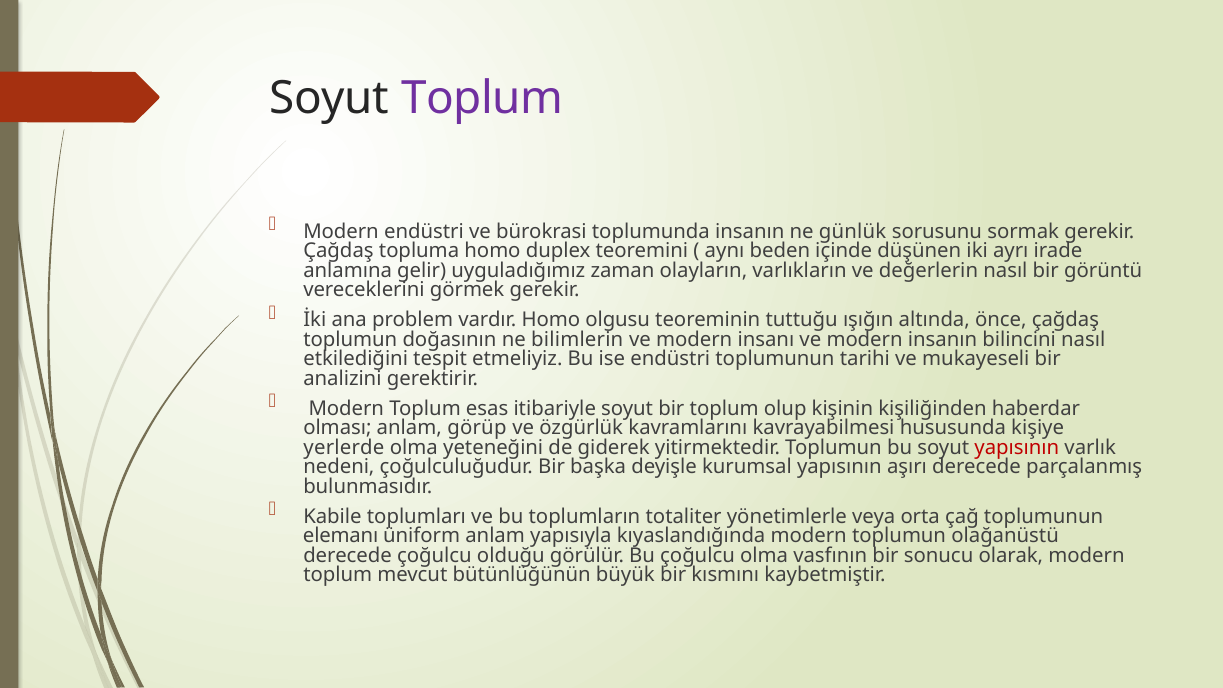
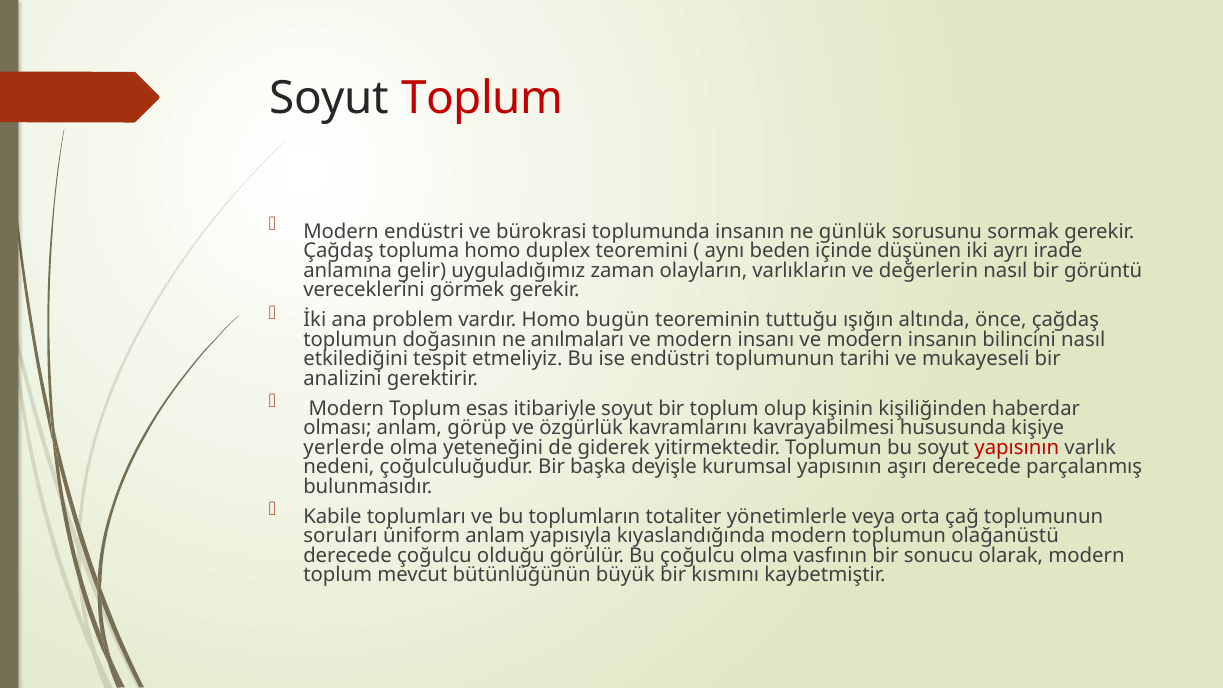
Toplum colour: purple -> red (482, 98)
olgusu: olgusu -> bugün (618, 320)
bilimlerin: bilimlerin -> anılmaları (577, 340)
elemanı: elemanı -> soruları (340, 536)
